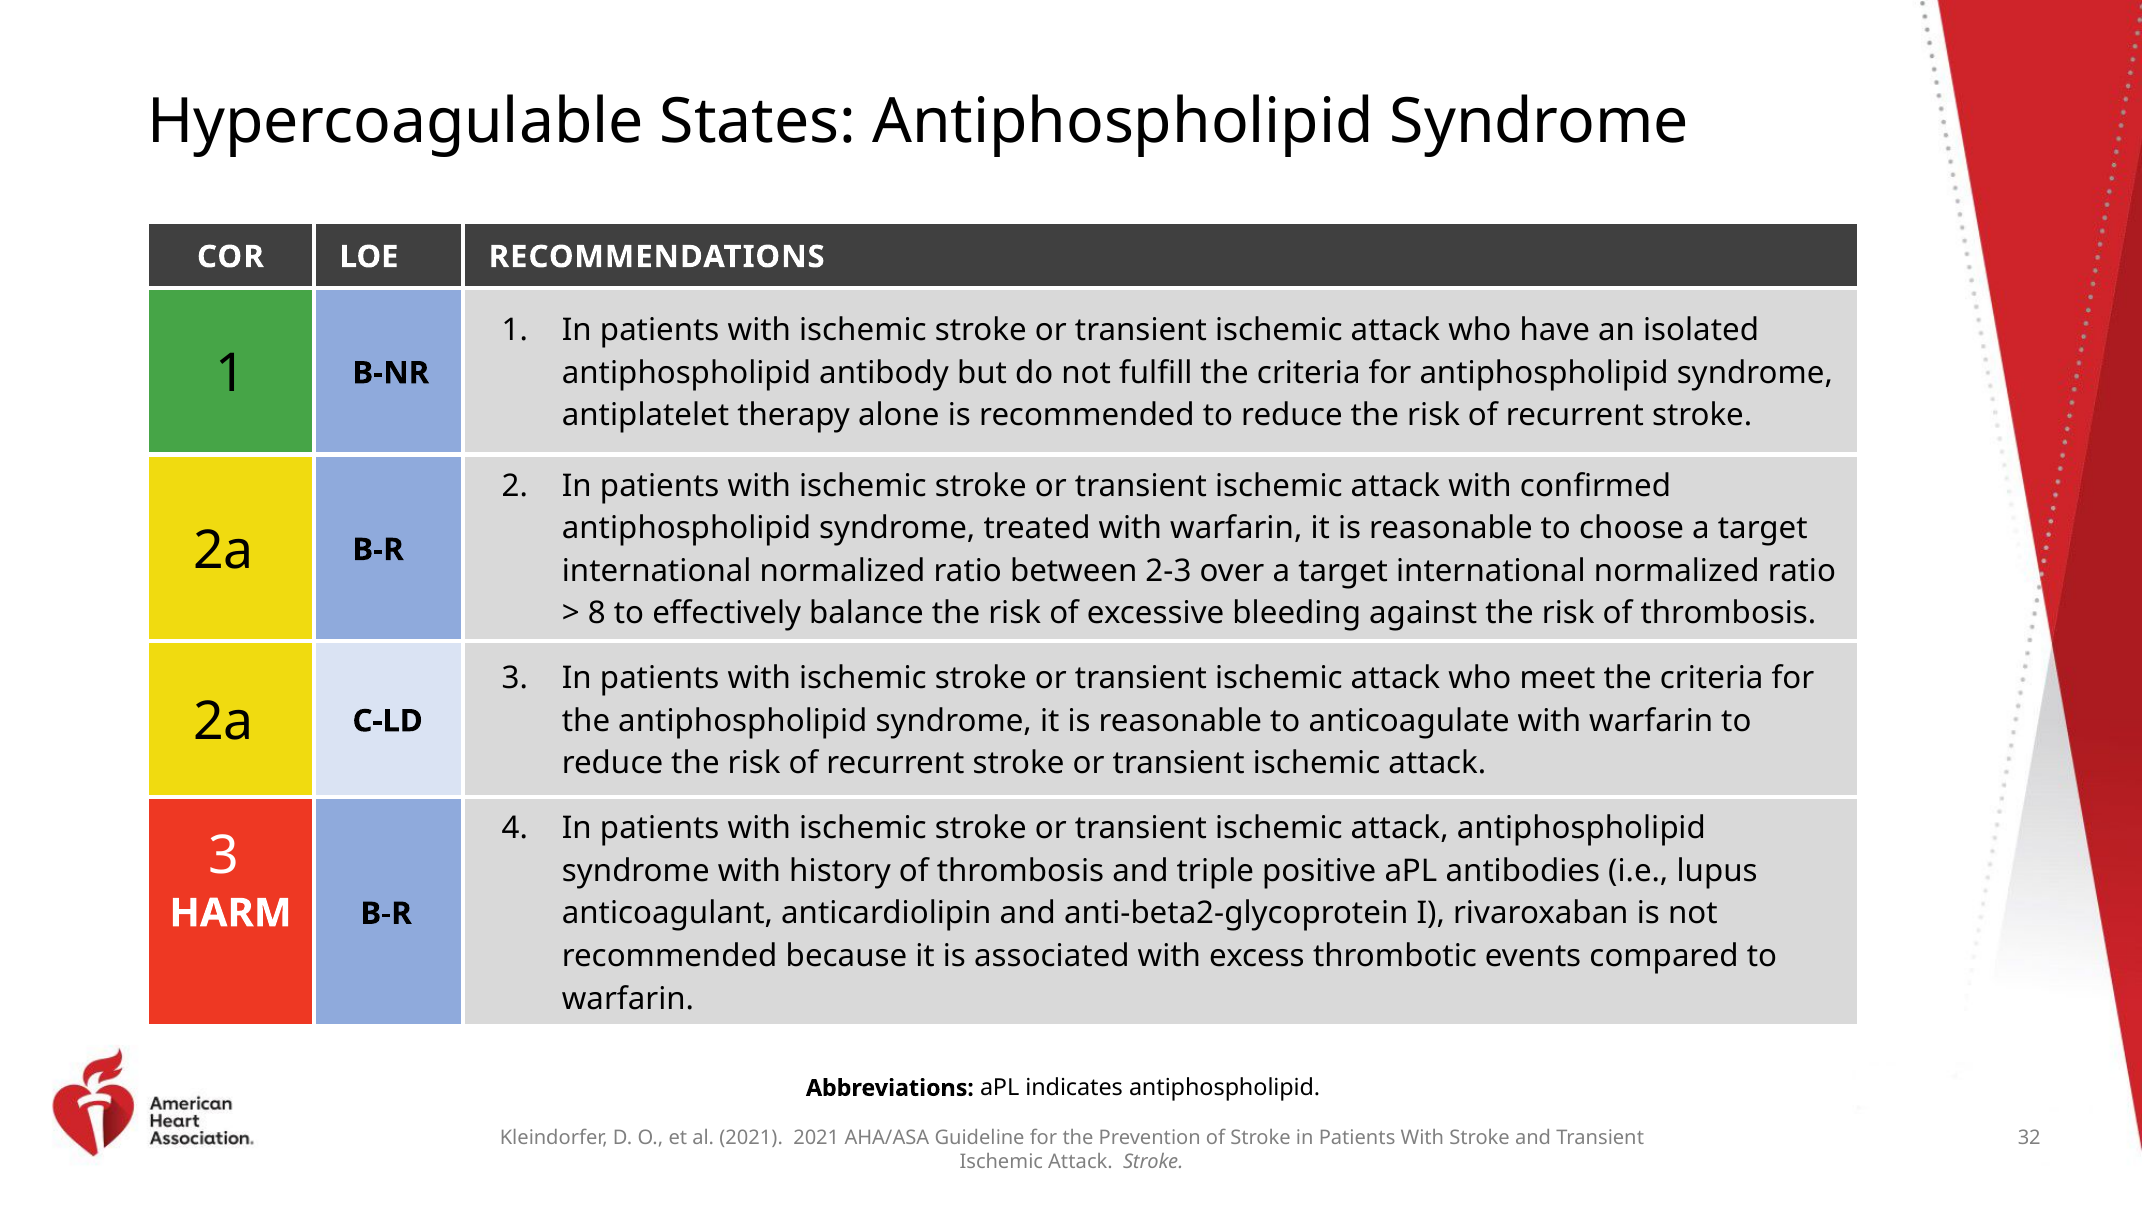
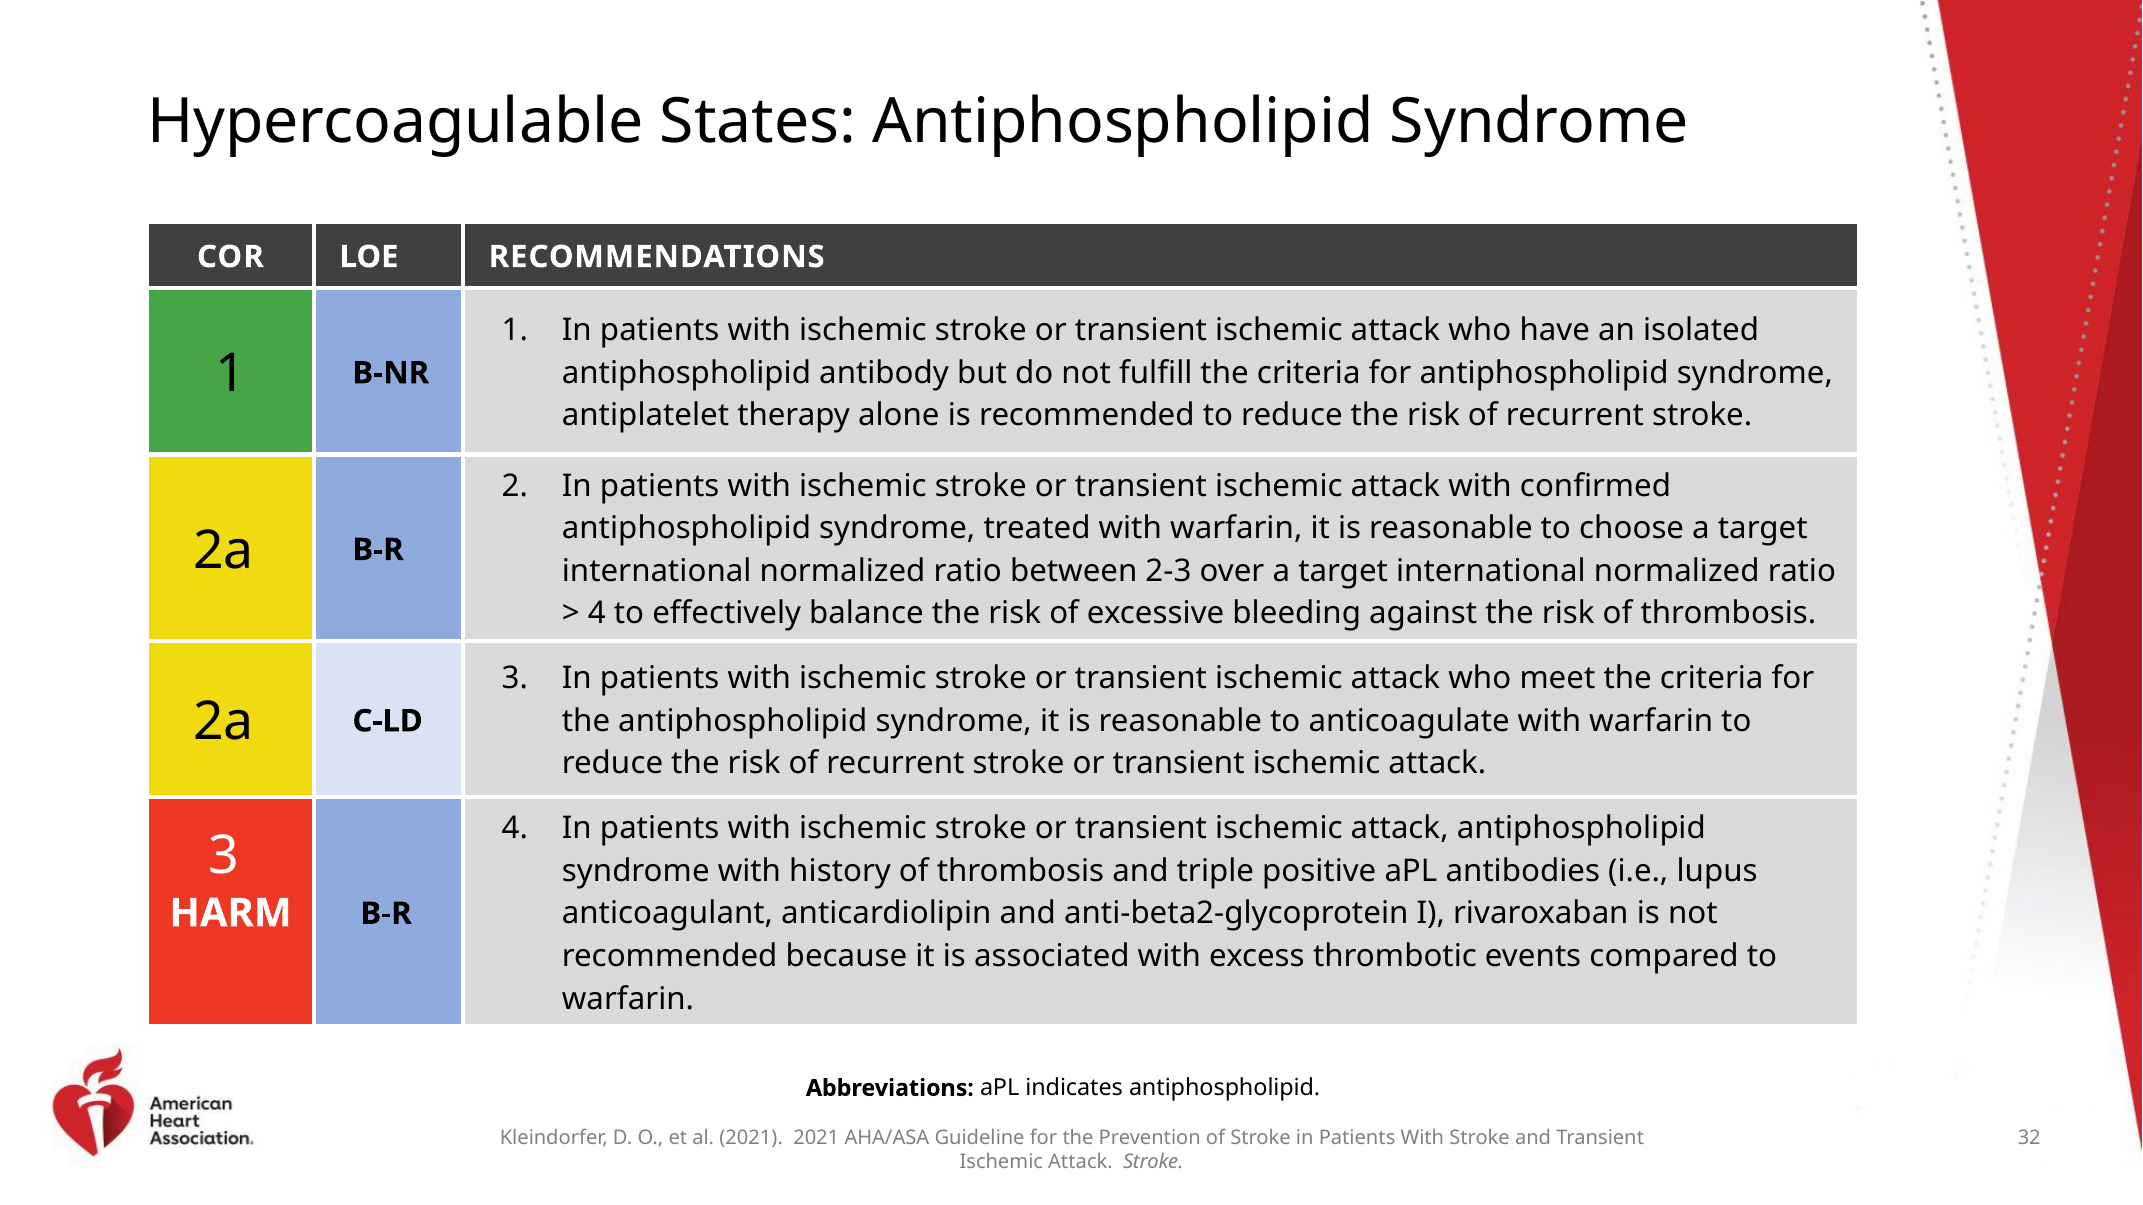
8: 8 -> 4 (597, 614)
